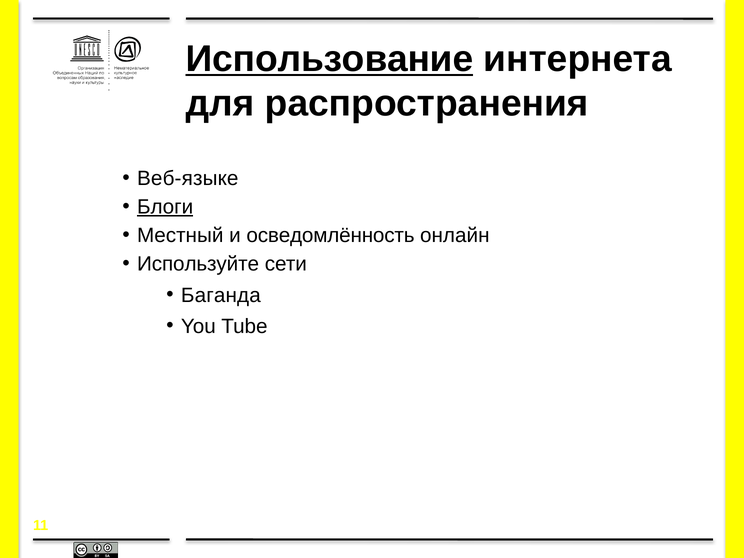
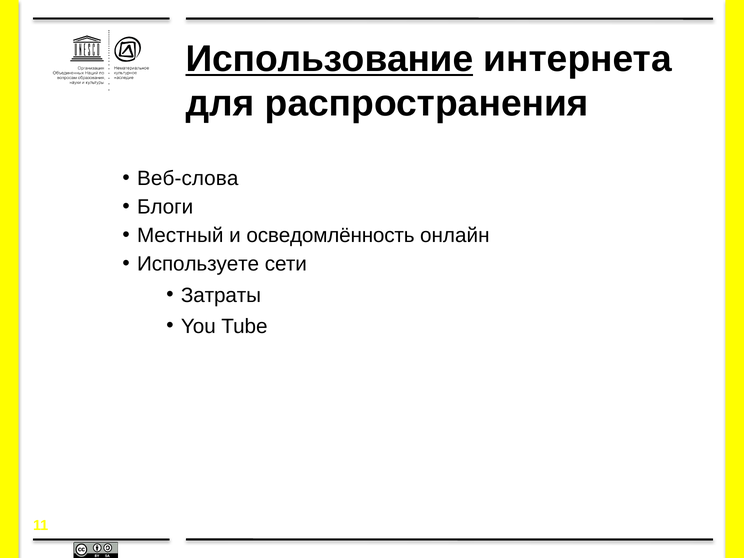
Веб-языке: Веб-языке -> Веб-слова (188, 178)
Блоги underline: present -> none (165, 207)
Используйте: Используйте -> Используете (198, 264)
Баганда: Баганда -> Затраты (221, 295)
